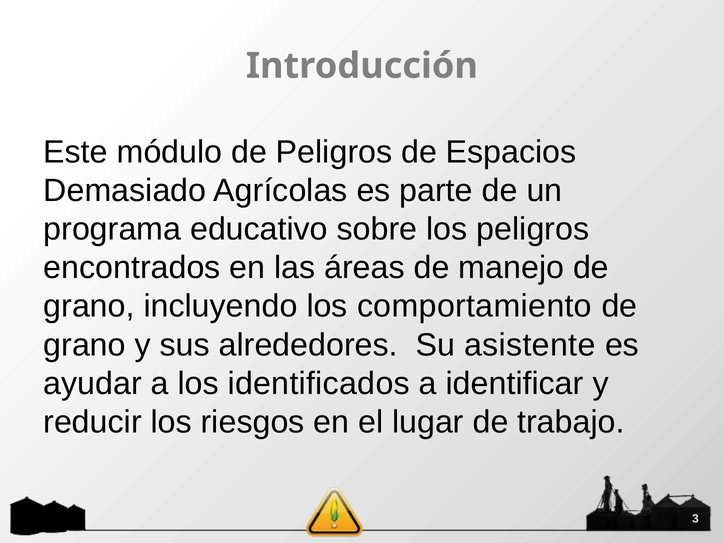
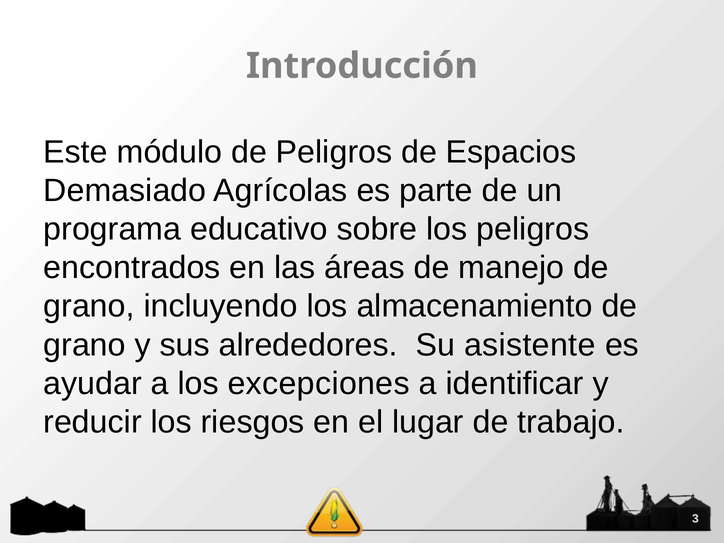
comportamiento: comportamiento -> almacenamiento (475, 306)
identificados: identificados -> excepciones (319, 384)
